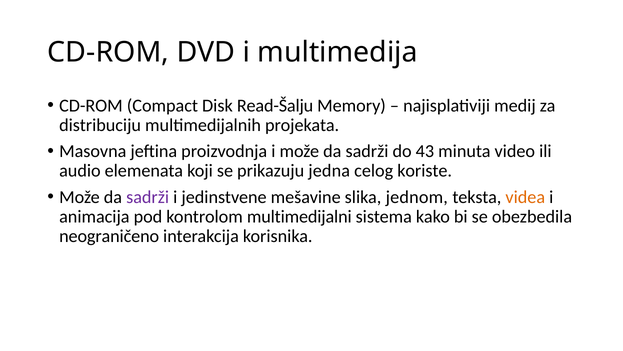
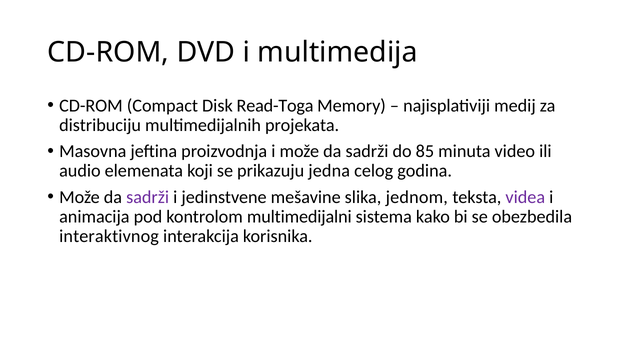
Read-Šalju: Read-Šalju -> Read-Toga (275, 105)
43: 43 -> 85 (425, 151)
koriste: koriste -> godina (425, 171)
videa colour: orange -> purple (525, 197)
neograničeno: neograničeno -> interaktivnog (109, 236)
